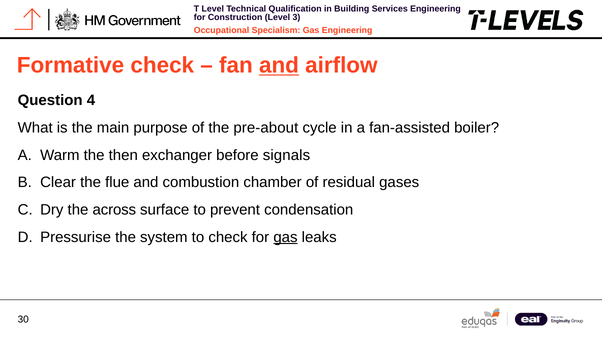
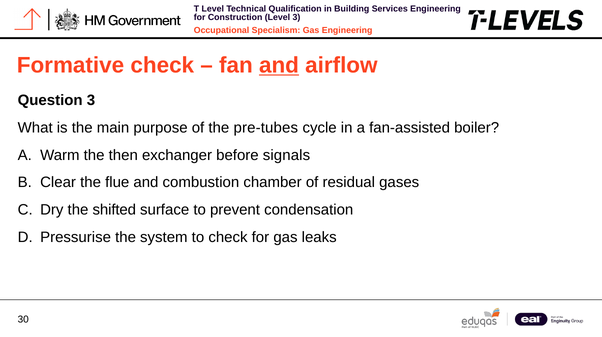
Question 4: 4 -> 3 (91, 100)
pre-about: pre-about -> pre-tubes (266, 128)
across: across -> shifted (114, 209)
gas underline: present -> none (285, 237)
